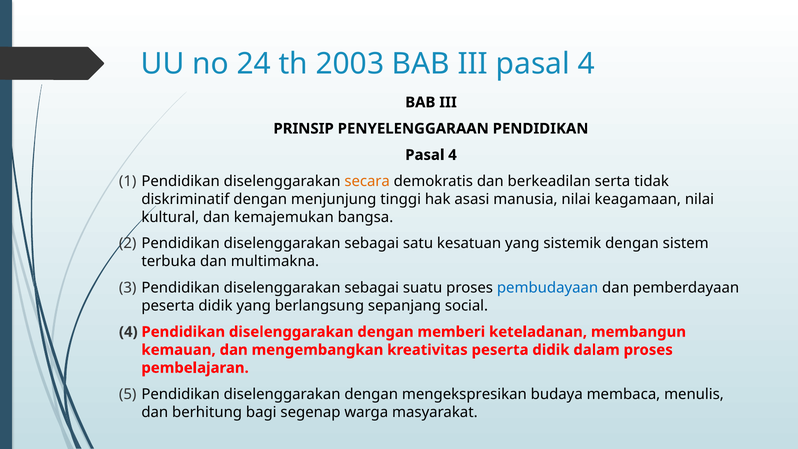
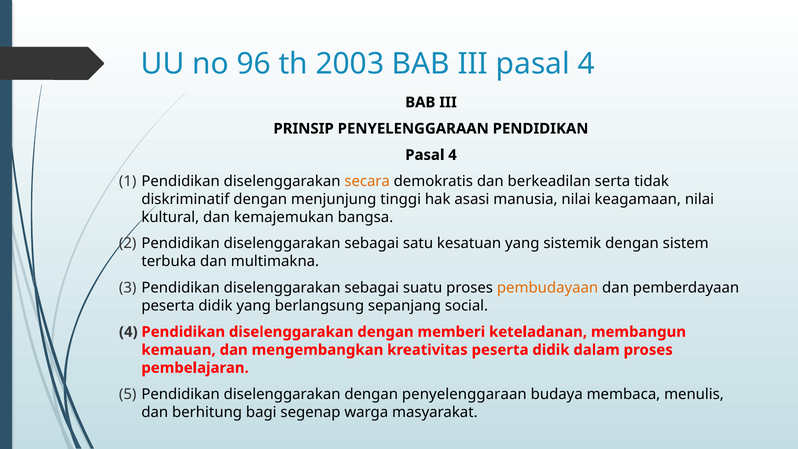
24: 24 -> 96 (254, 64)
pembudayaan colour: blue -> orange (548, 288)
dengan mengekspresikan: mengekspresikan -> penyelenggaraan (464, 394)
